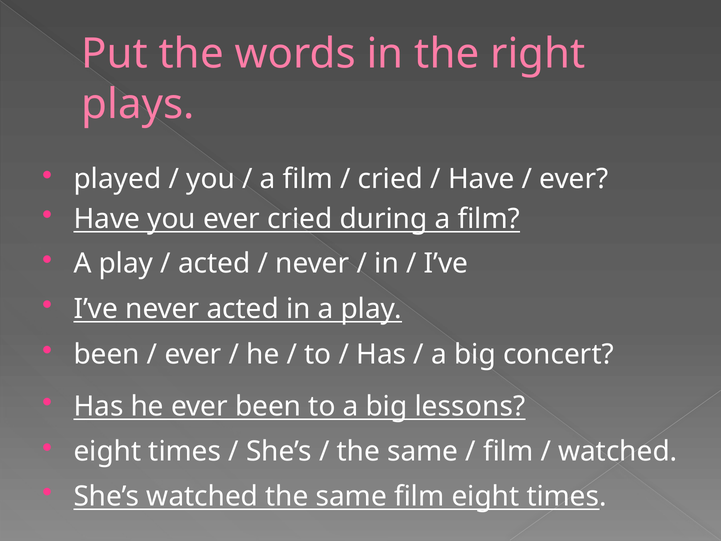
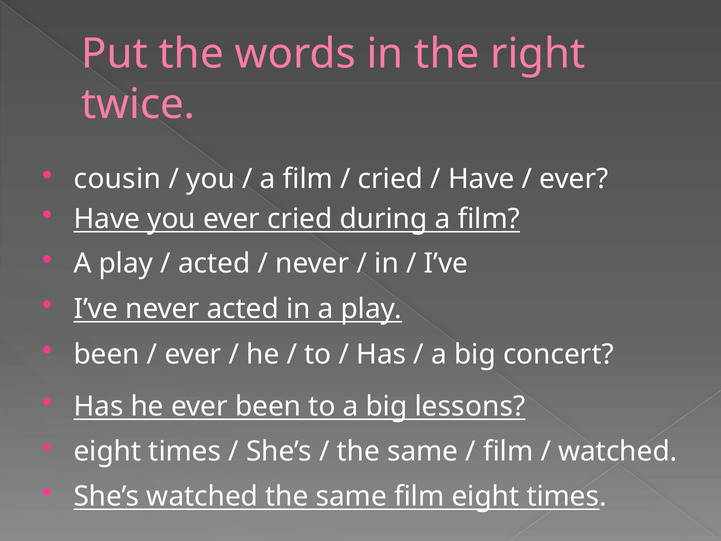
plays: plays -> twice (138, 104)
played: played -> cousin (117, 179)
